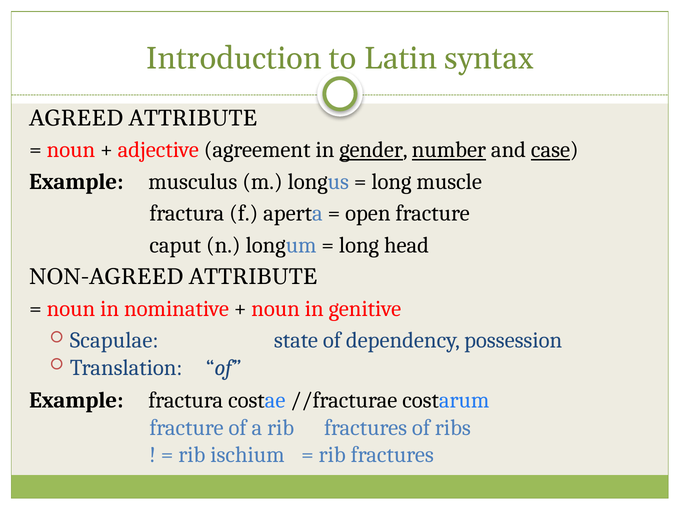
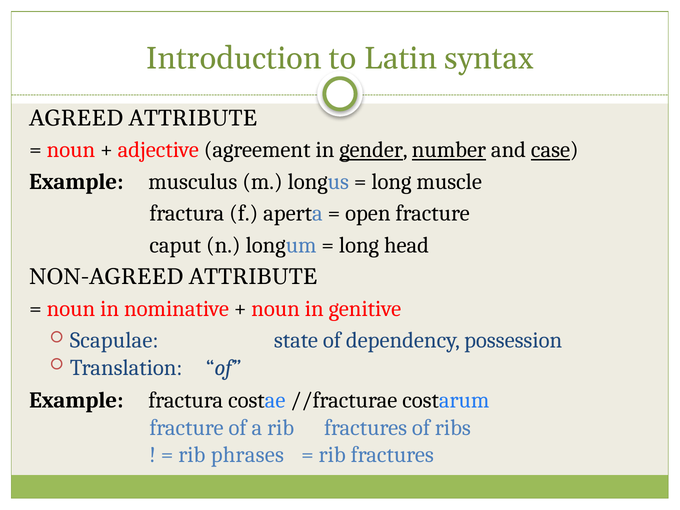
ischium: ischium -> phrases (247, 455)
